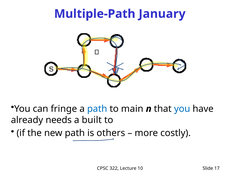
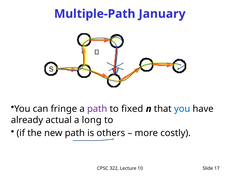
path colour: blue -> purple (97, 109)
main: main -> fixed (132, 109)
needs: needs -> actual (59, 120)
built: built -> long (92, 120)
